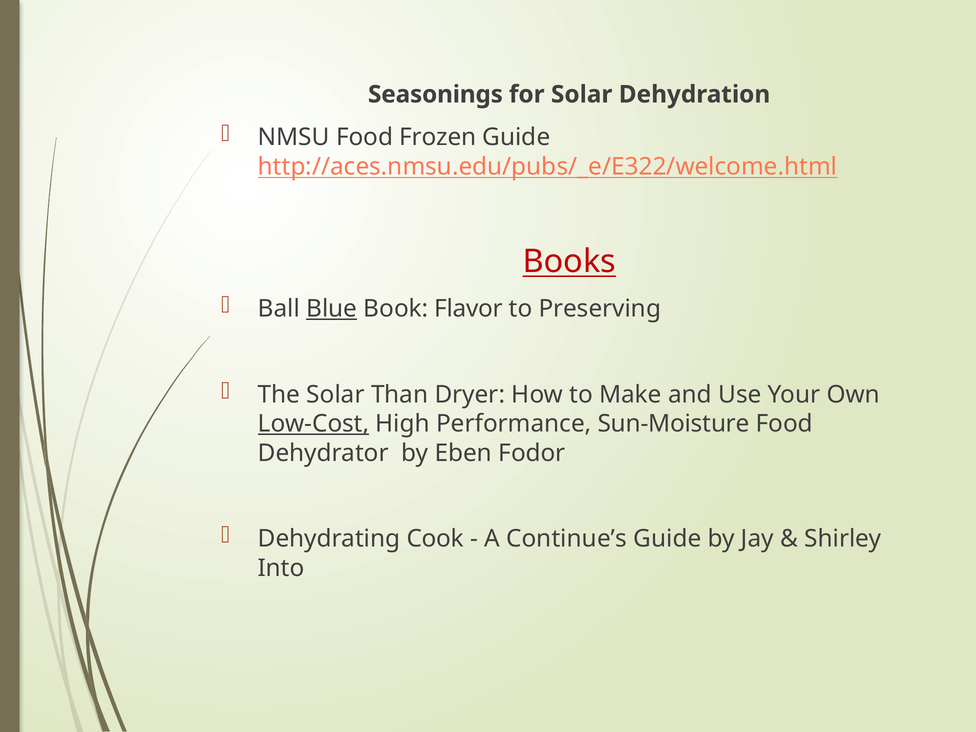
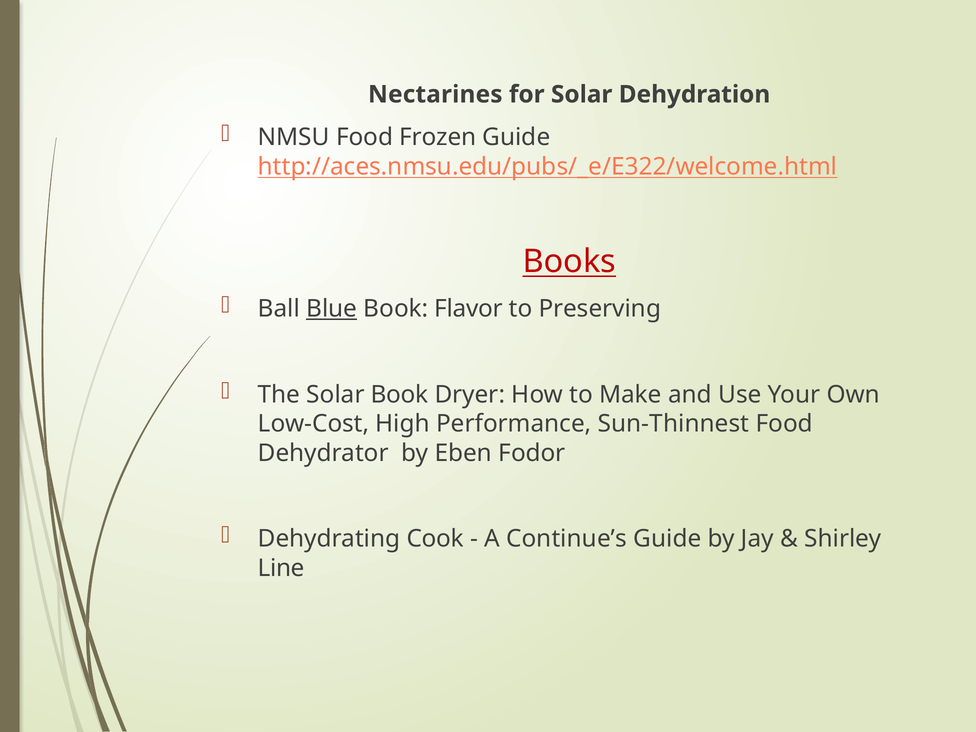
Seasonings: Seasonings -> Nectarines (435, 94)
Solar Than: Than -> Book (400, 394)
Low-Cost underline: present -> none (313, 424)
Sun-Moisture: Sun-Moisture -> Sun-Thinnest (674, 424)
Into: Into -> Line (281, 568)
